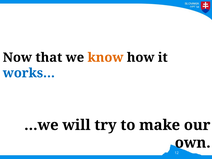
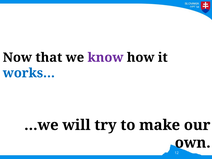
know colour: orange -> purple (105, 57)
